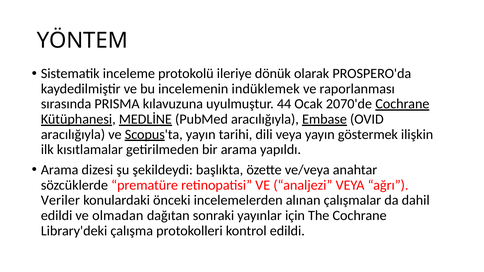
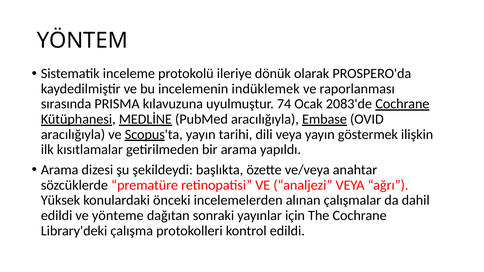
44: 44 -> 74 (284, 104)
2070'de: 2070'de -> 2083'de (349, 104)
Veriler: Veriler -> Yüksek (61, 200)
olmadan: olmadan -> yönteme (118, 216)
